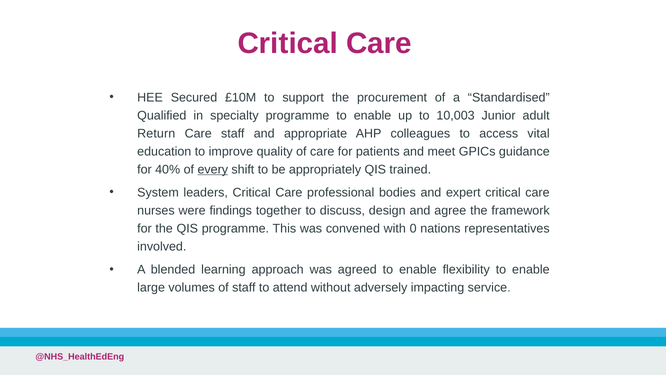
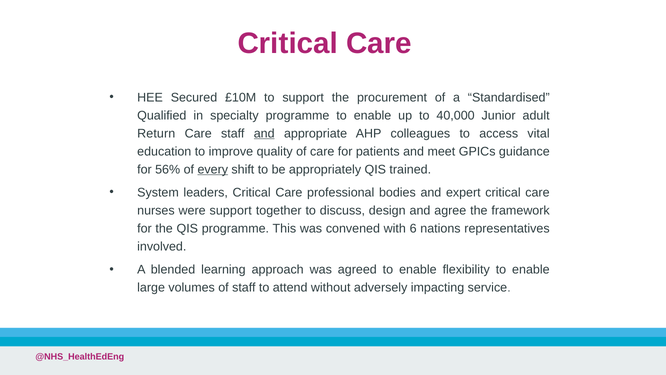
10,003: 10,003 -> 40,000 (456, 115)
and underline: none -> present (264, 133)
40%: 40% -> 56% (168, 169)
were findings: findings -> support (231, 210)
0: 0 -> 6 (413, 228)
